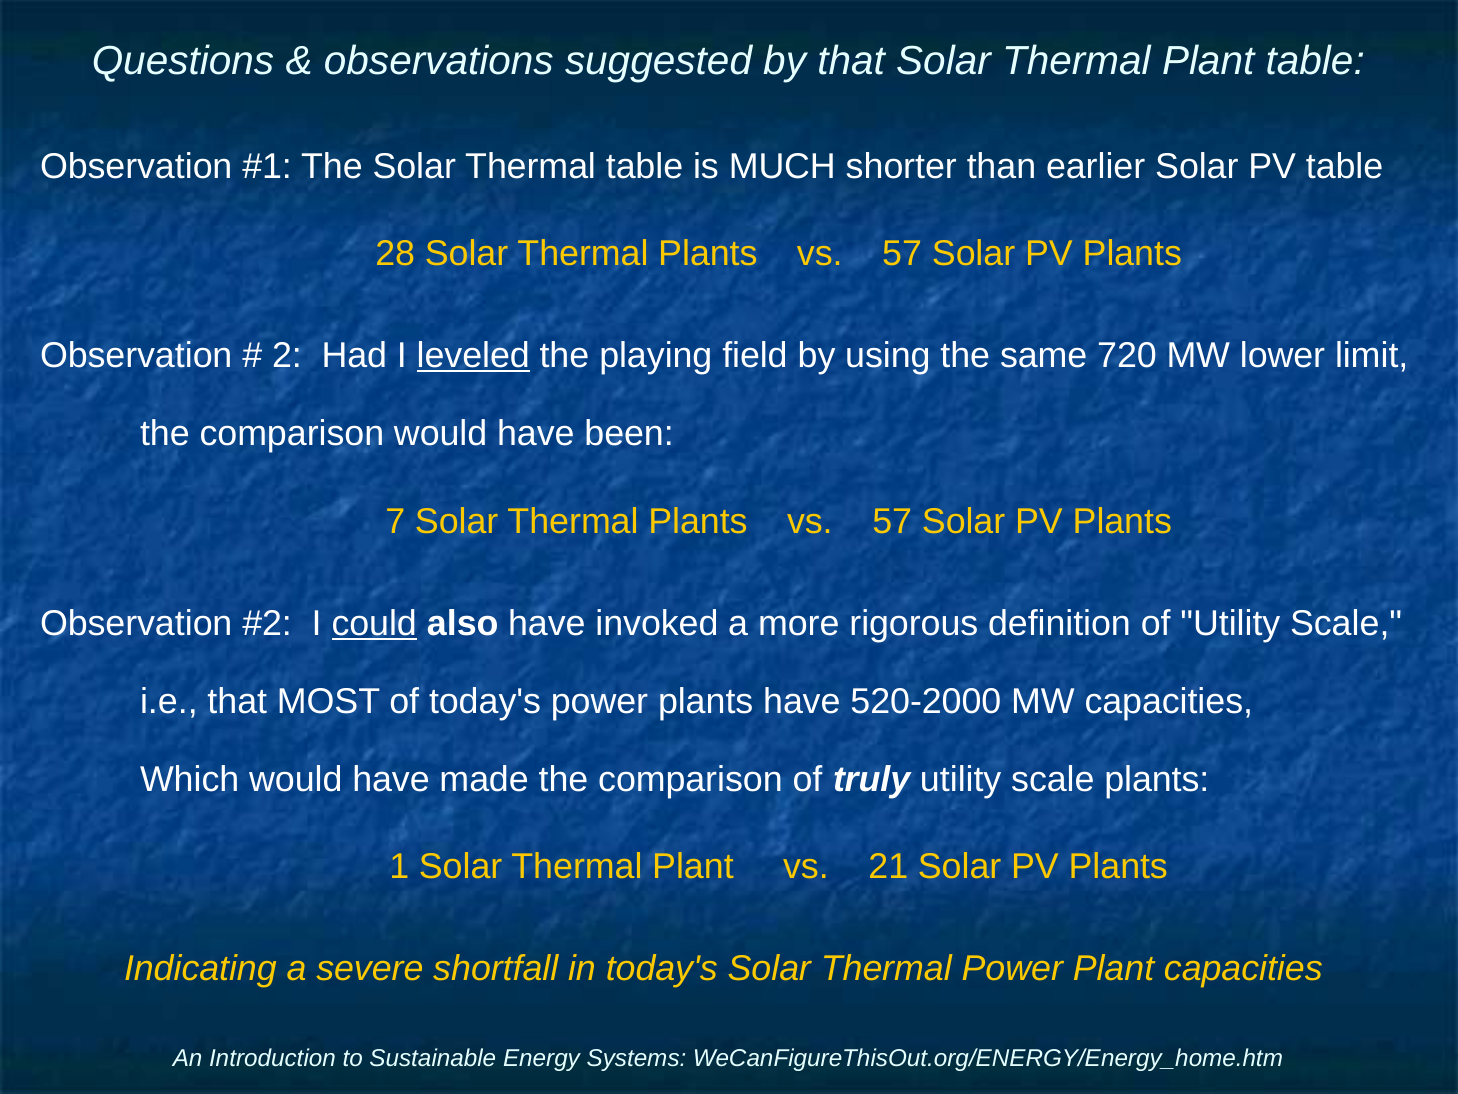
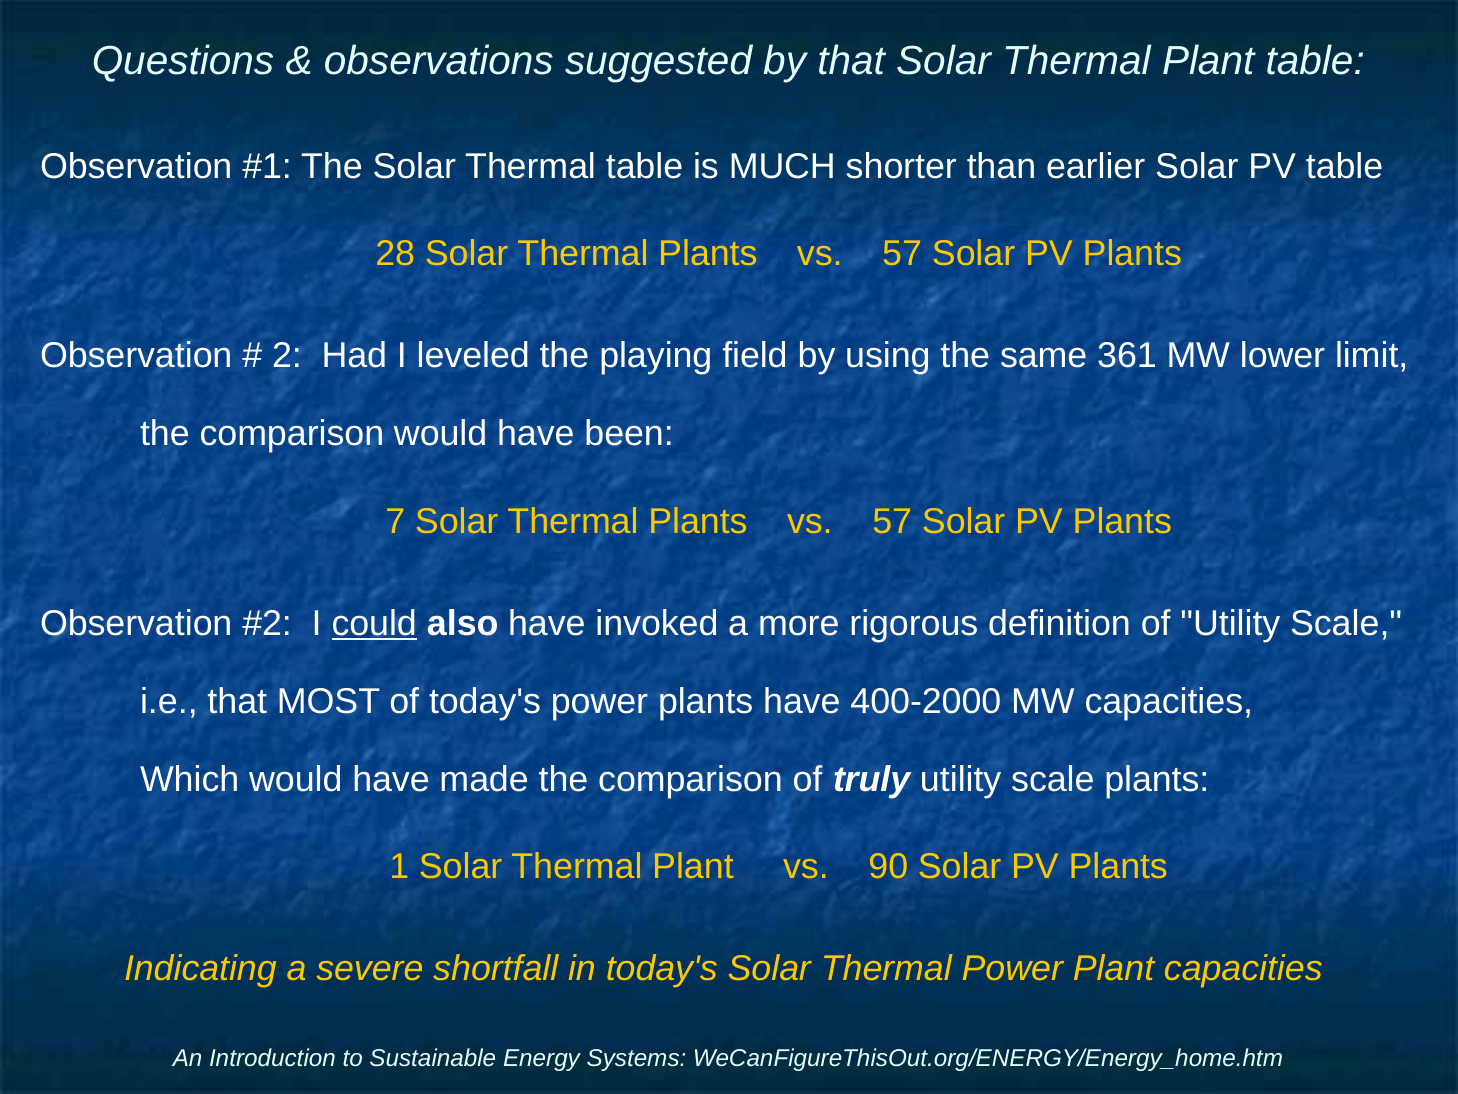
leveled underline: present -> none (473, 356)
720: 720 -> 361 (1127, 356)
520-2000: 520-2000 -> 400-2000 (926, 701)
21: 21 -> 90 (888, 867)
